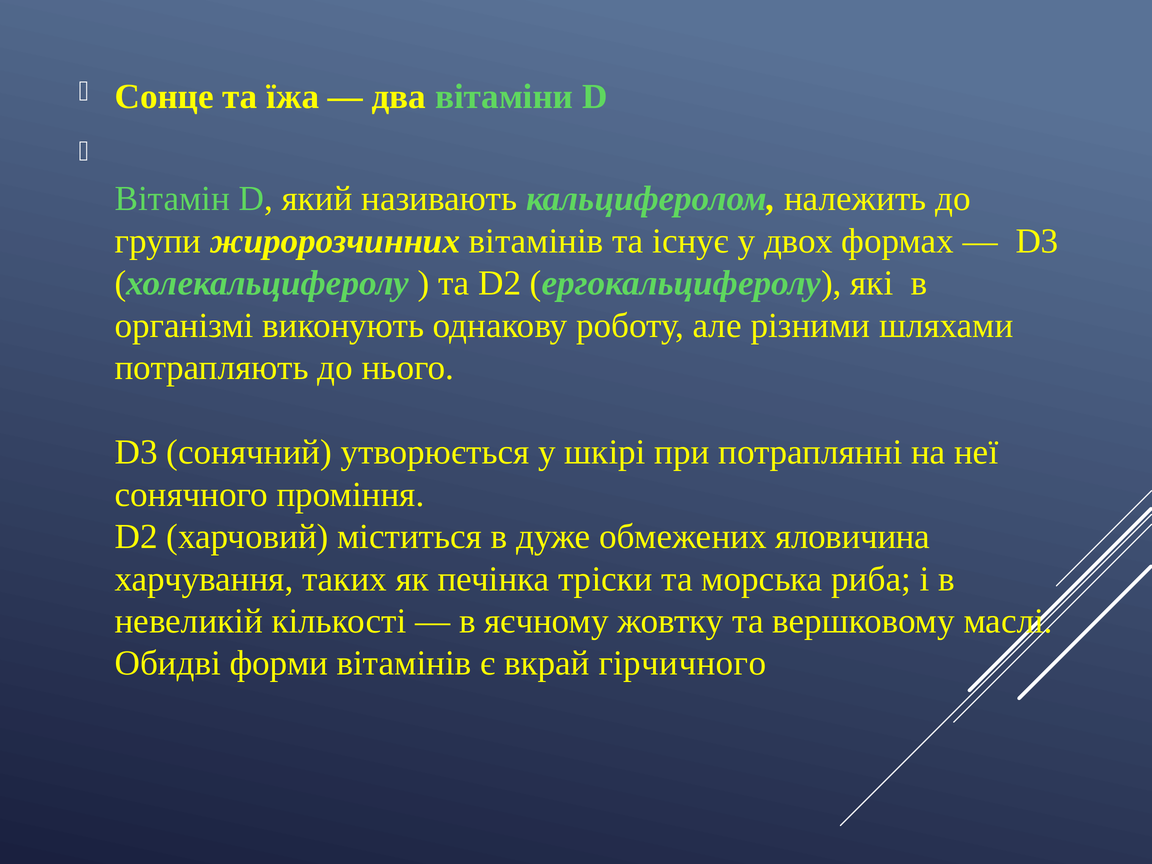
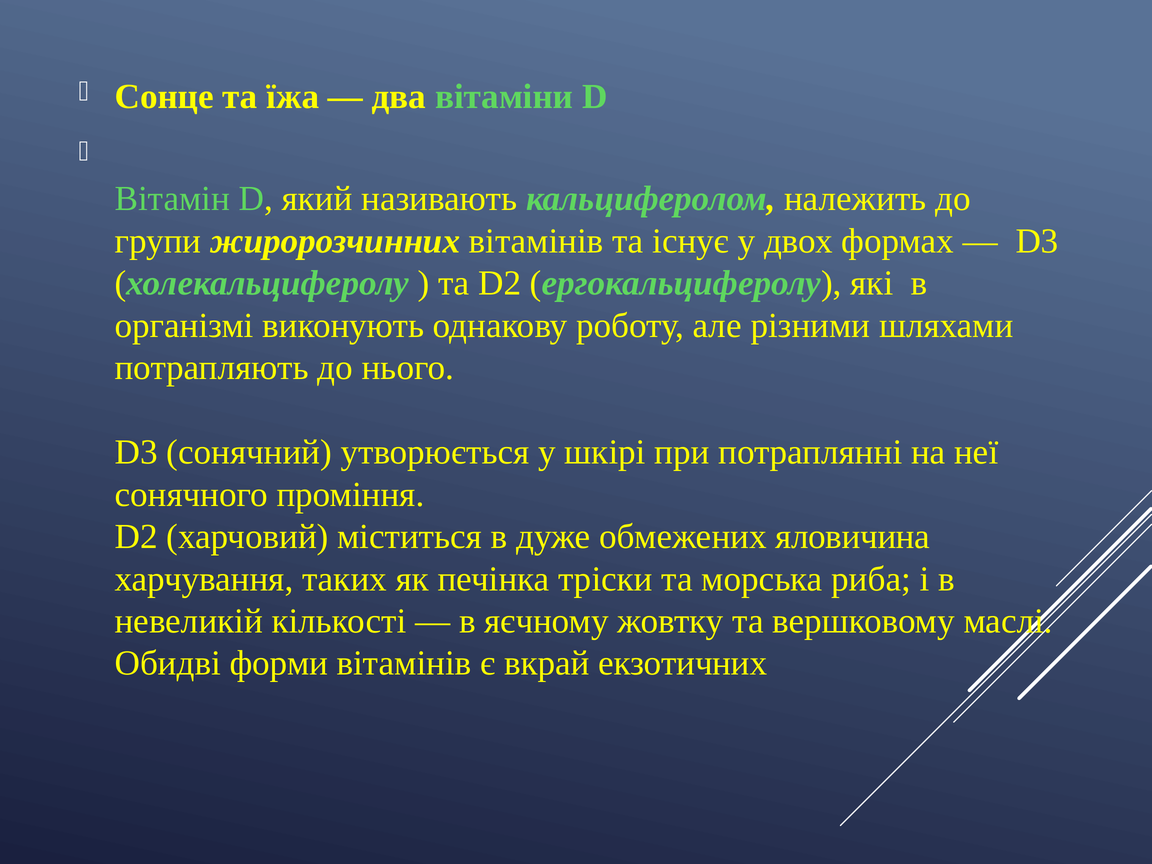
гірчичного: гірчичного -> екзотичних (683, 663)
